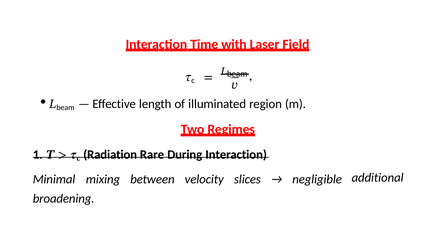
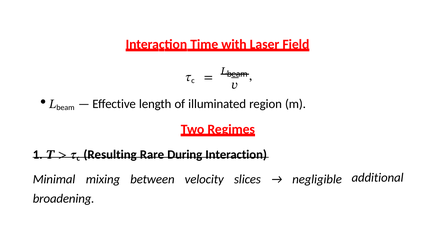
Radiation: Radiation -> Resulting (110, 154)
